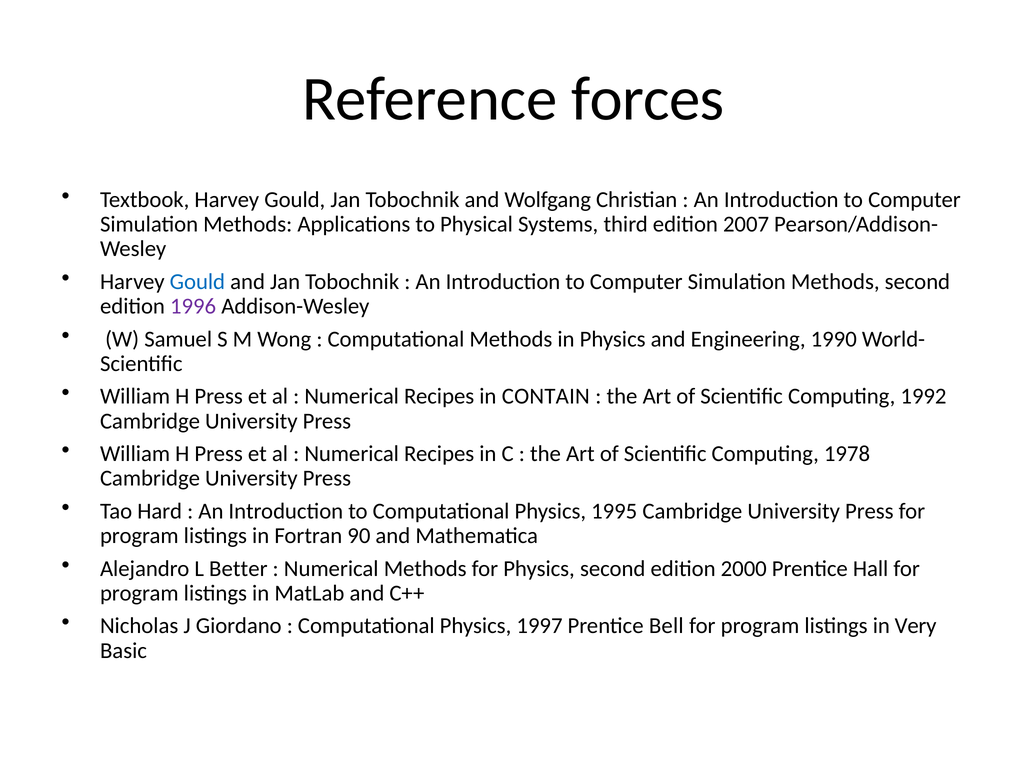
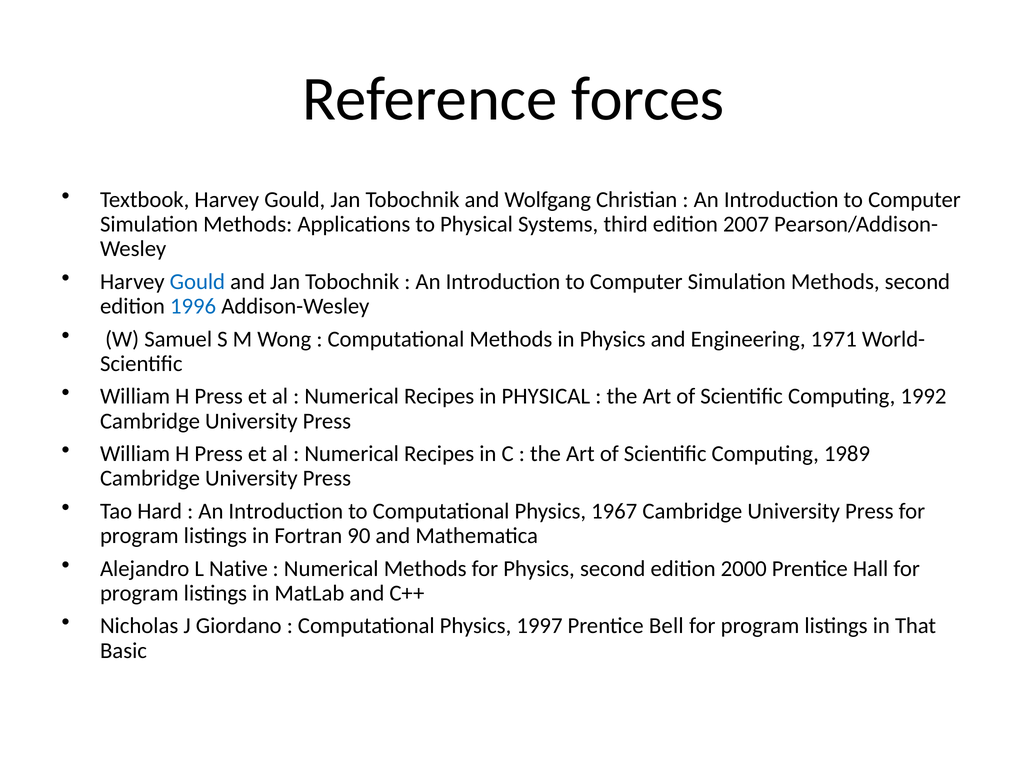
1996 colour: purple -> blue (193, 307)
1990: 1990 -> 1971 (834, 339)
in CONTAIN: CONTAIN -> PHYSICAL (546, 397)
1978: 1978 -> 1989 (847, 454)
1995: 1995 -> 1967 (614, 512)
Better: Better -> Native (238, 569)
Very: Very -> That (916, 626)
